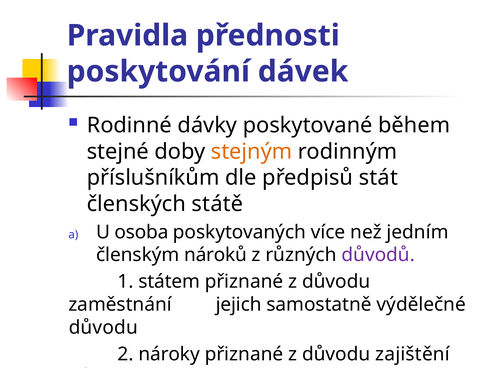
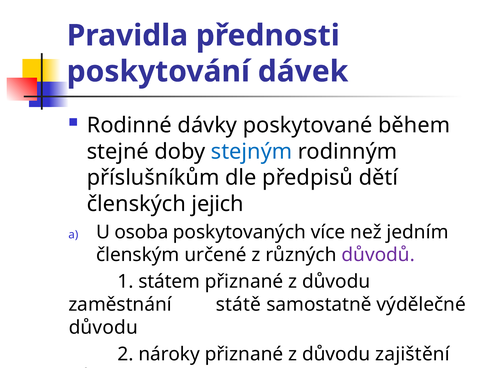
stejným colour: orange -> blue (252, 152)
stát: stát -> dětí (378, 178)
státě: státě -> jejich (218, 204)
nároků: nároků -> určené (215, 255)
jejich: jejich -> státě (238, 305)
